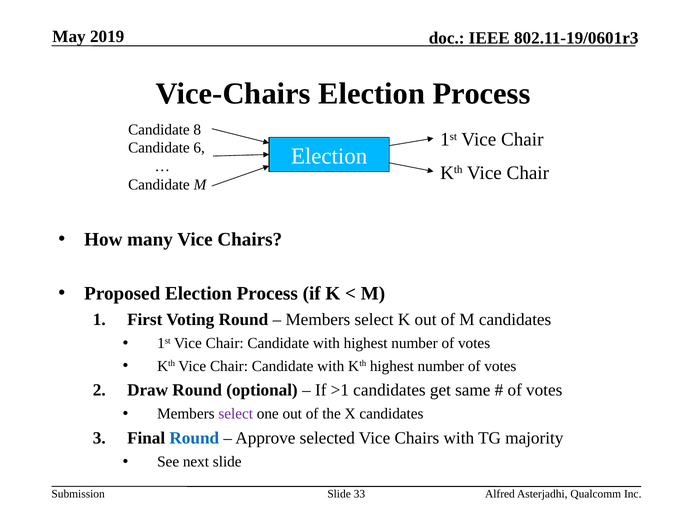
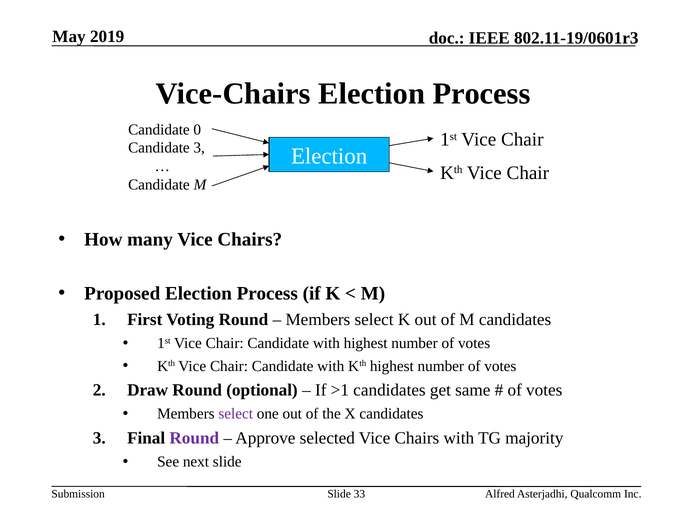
8: 8 -> 0 (197, 130)
Candidate 6: 6 -> 3 (199, 148)
Round colour: blue -> purple (194, 439)
